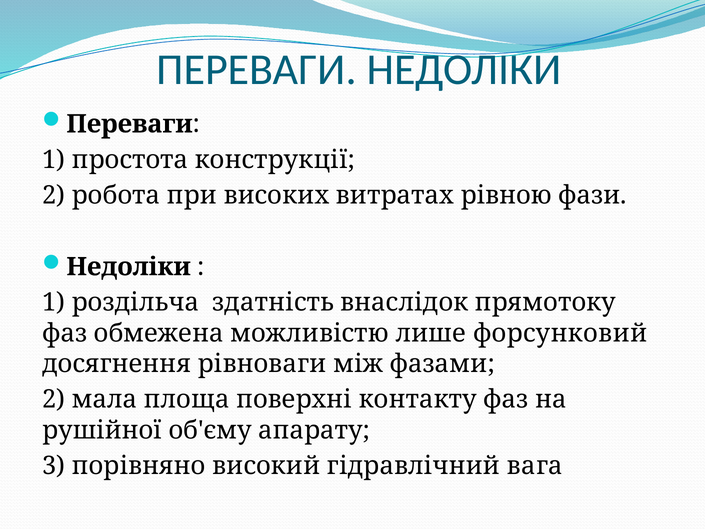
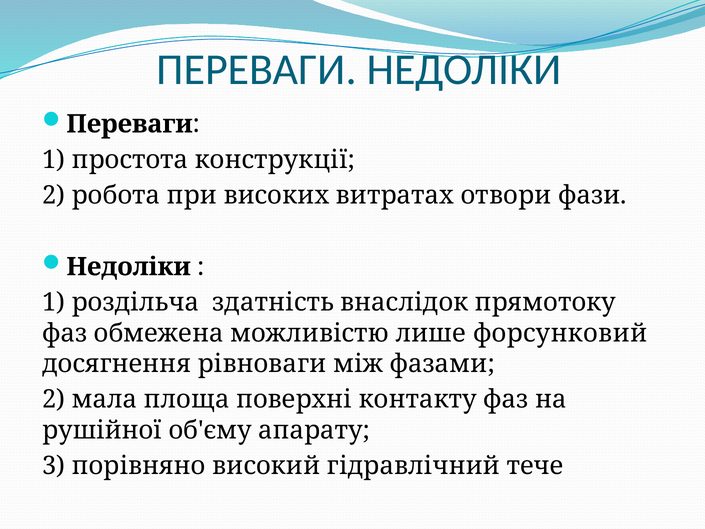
рівною: рівною -> отвори (506, 195)
вага: вага -> тече (535, 466)
